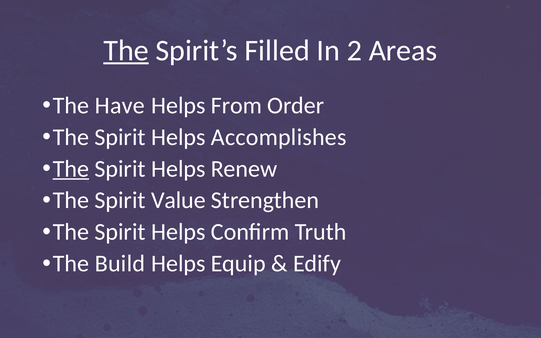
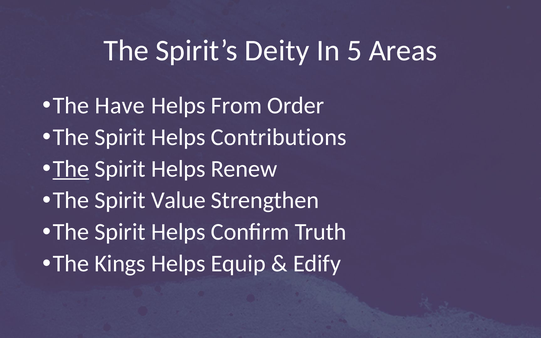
The underline: present -> none (126, 50)
Filled: Filled -> Deity (277, 50)
2: 2 -> 5 (354, 50)
Accomplishes: Accomplishes -> Contributions (279, 137)
Build: Build -> Kings (120, 264)
